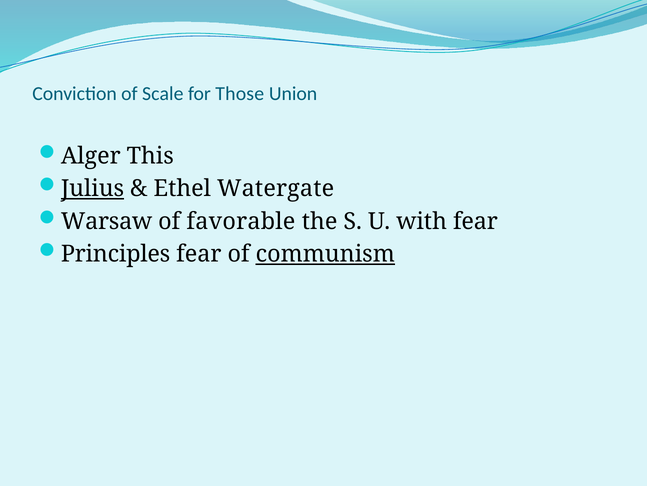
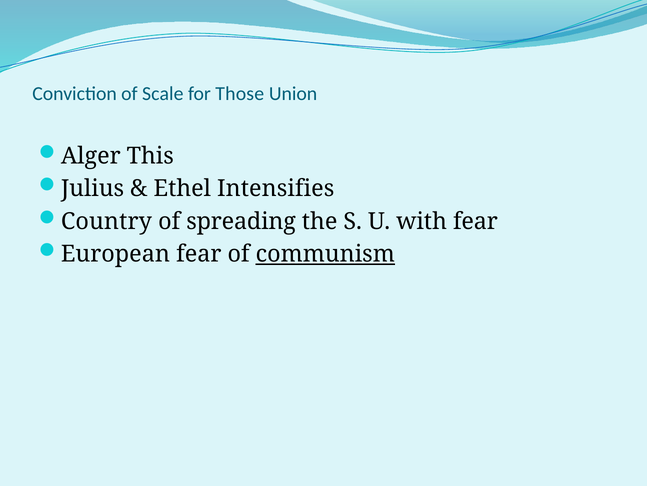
Julius underline: present -> none (93, 188)
Watergate: Watergate -> Intensifies (276, 188)
Warsaw: Warsaw -> Country (106, 221)
favorable: favorable -> spreading (241, 221)
Principles: Principles -> European (115, 254)
